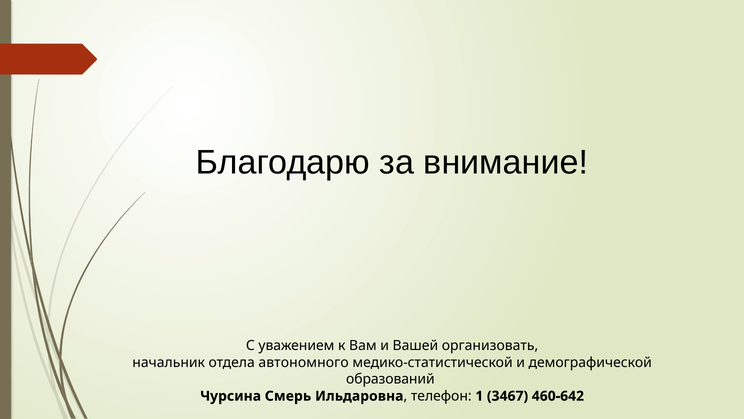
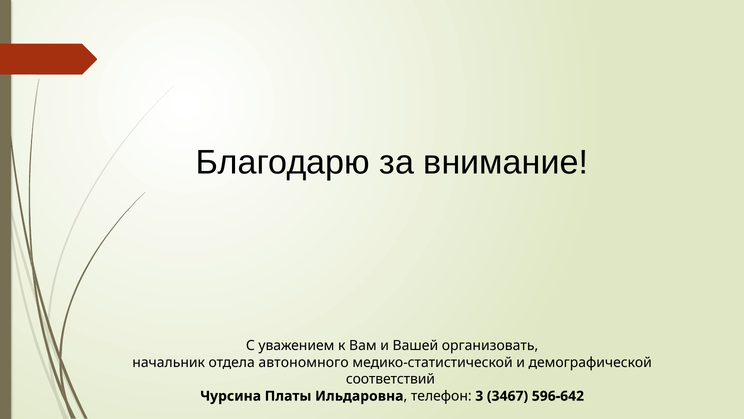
образований: образований -> соответствий (390, 379)
Смерь: Смерь -> Платы (288, 396)
1: 1 -> 3 (479, 396)
460-642: 460-642 -> 596-642 (558, 396)
